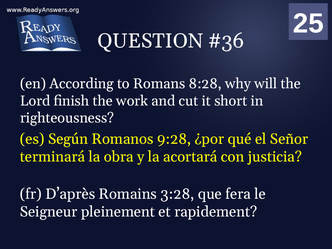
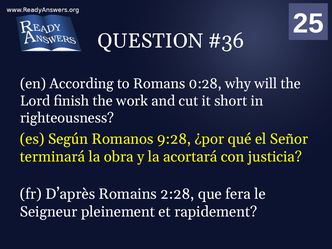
8:28: 8:28 -> 0:28 (205, 84)
3:28: 3:28 -> 2:28 (177, 194)
